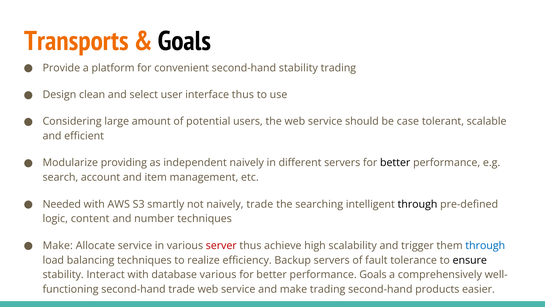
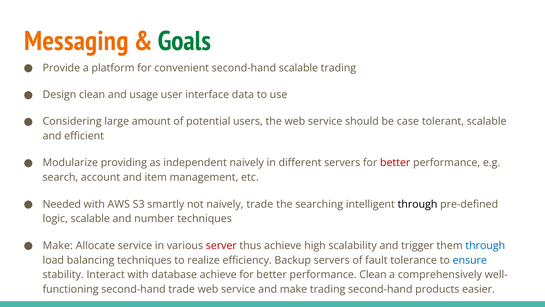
Transports: Transports -> Messaging (76, 41)
Goals colour: black -> green (184, 41)
second-hand stability: stability -> scalable (298, 68)
select: select -> usage (144, 95)
interface thus: thus -> data (243, 95)
better colour: black -> red (395, 163)
logic content: content -> scalable (90, 218)
ensure colour: black -> blue (470, 260)
database various: various -> achieve (218, 274)
performance Goals: Goals -> Clean (373, 274)
